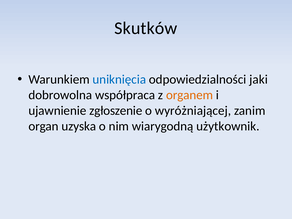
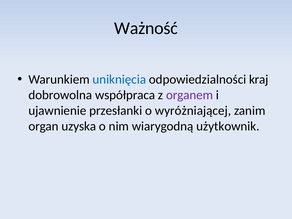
Skutków: Skutków -> Ważność (146, 28)
jaki: jaki -> kraj (259, 79)
organem colour: orange -> purple (190, 95)
zgłoszenie: zgłoszenie -> przesłanki (116, 111)
